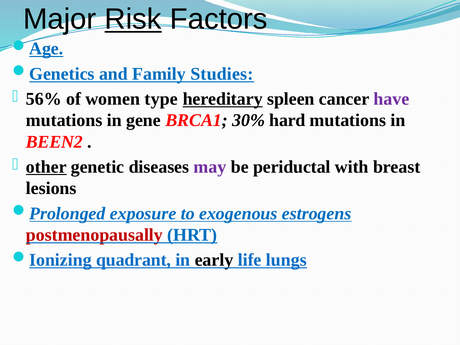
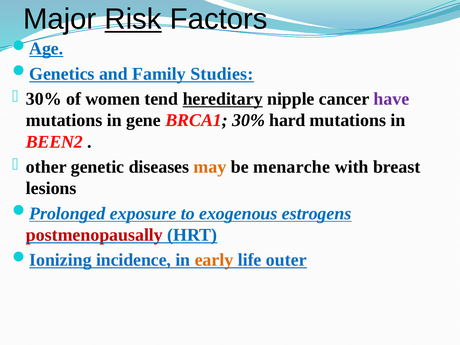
56%: 56% -> 30% (44, 99)
type: type -> tend (161, 99)
spleen: spleen -> nipple (291, 99)
other underline: present -> none (46, 167)
may colour: purple -> orange (210, 167)
periductal: periductal -> menarche (292, 167)
quadrant: quadrant -> incidence (134, 260)
early colour: black -> orange (214, 260)
lungs: lungs -> outer (286, 260)
